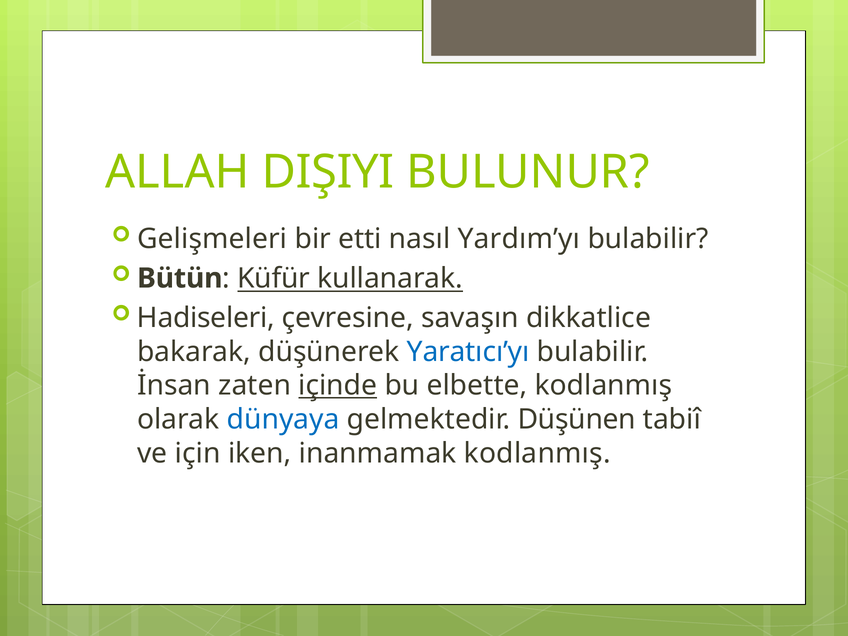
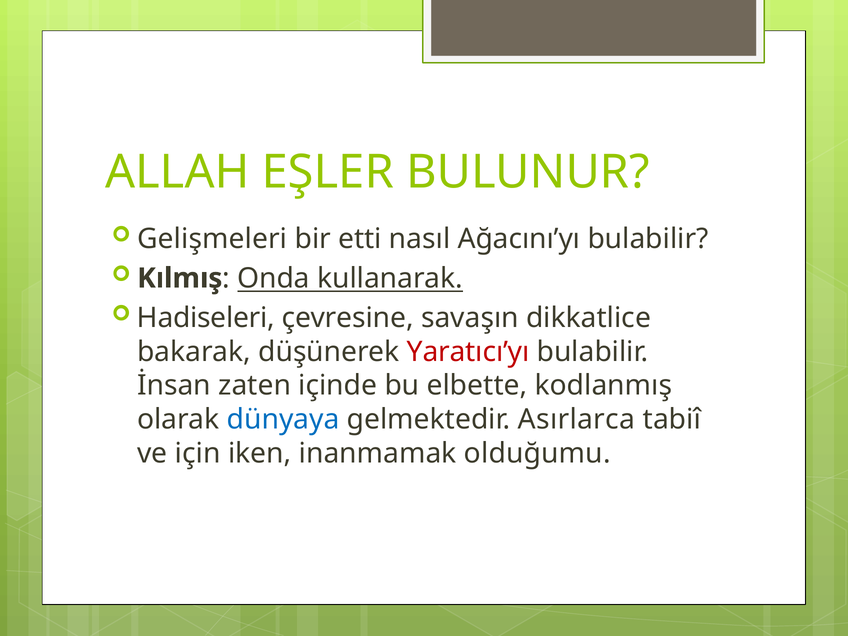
DIŞIYI: DIŞIYI -> EŞLER (328, 172)
Yardım’yı: Yardım’yı -> Ağacını’yı (519, 239)
Bütün: Bütün -> Kılmış (180, 278)
Küfür: Küfür -> Onda (274, 278)
Yaratıcı’yı colour: blue -> red (468, 352)
içinde underline: present -> none (338, 386)
Düşünen: Düşünen -> Asırlarca (577, 420)
inanmamak kodlanmış: kodlanmış -> olduğumu (537, 453)
